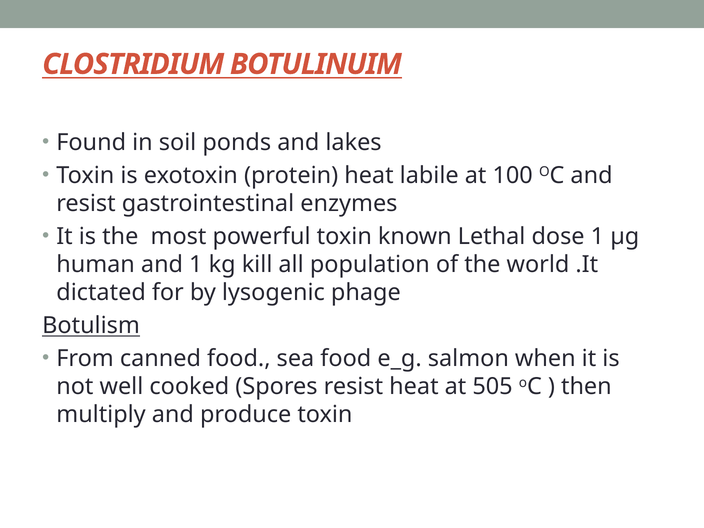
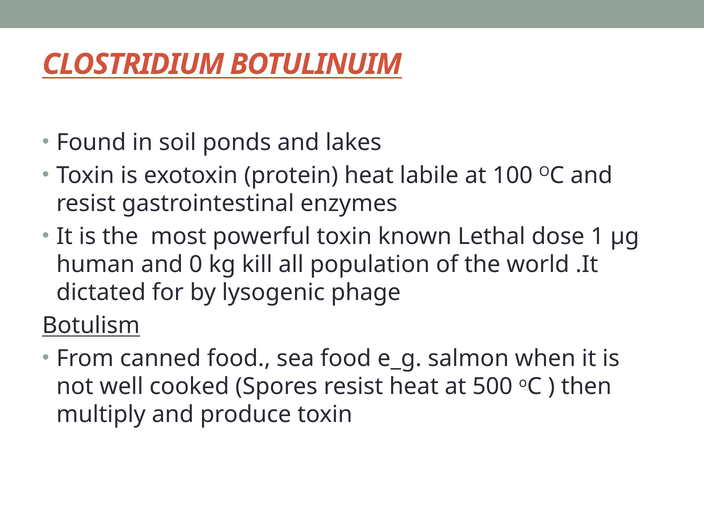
and 1: 1 -> 0 (196, 264)
505: 505 -> 500 (493, 386)
